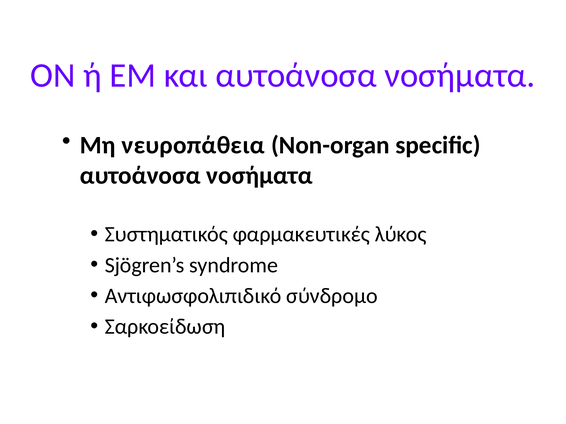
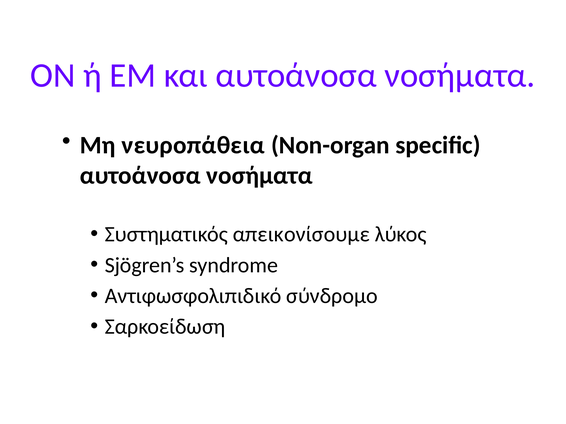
φαρμακευτικές: φαρμακευτικές -> απεικονίσουμε (301, 235)
